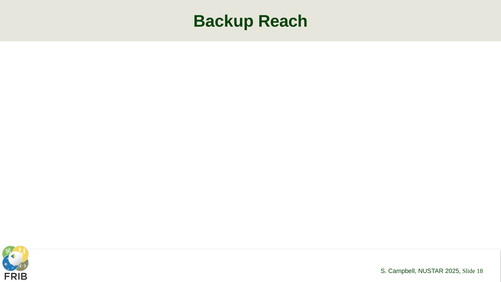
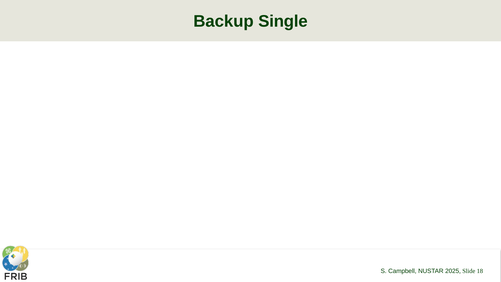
Reach: Reach -> Single (283, 21)
